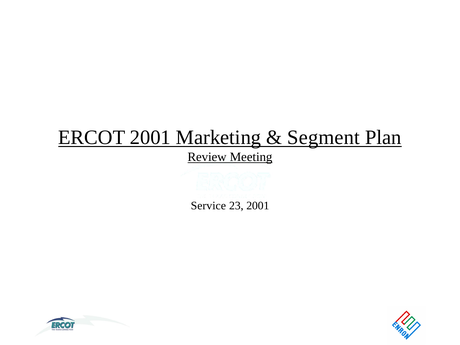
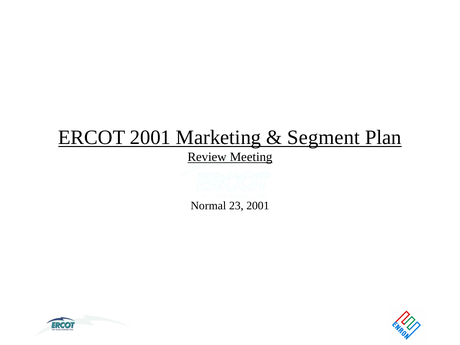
Service: Service -> Normal (208, 206)
